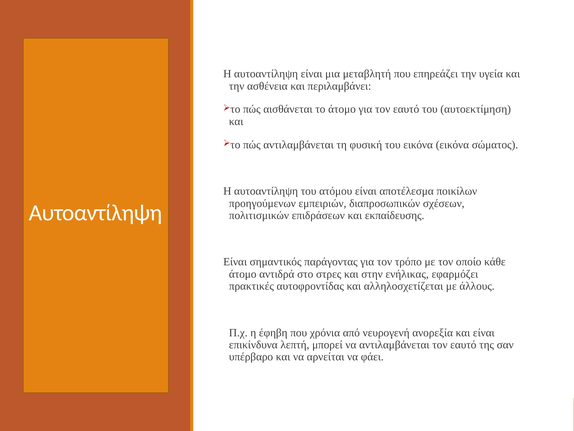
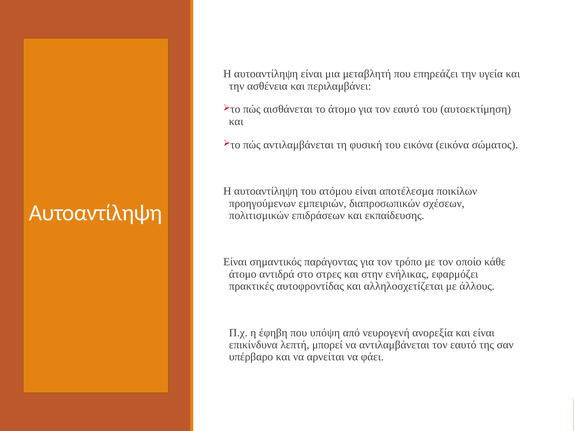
χρόνια: χρόνια -> υπόψη (325, 332)
